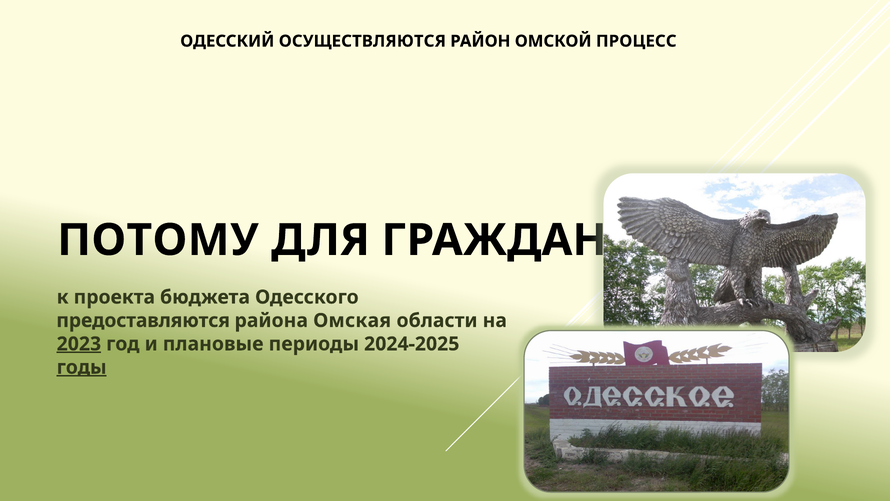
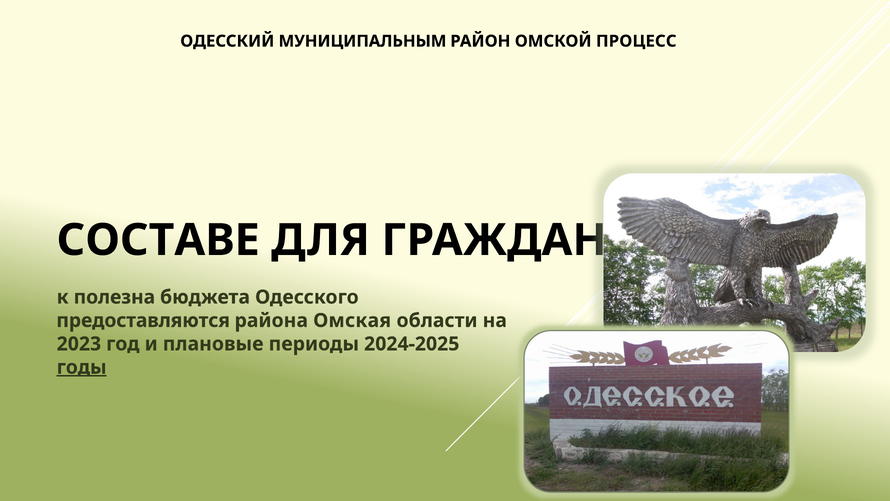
ОСУЩЕСТВЛЯЮТСЯ: ОСУЩЕСТВЛЯЮТСЯ -> МУНИЦИПАЛЬНЫМ (363, 41)
ПОТОМУ: ПОТОМУ -> СОСТАВЕ (158, 240)
проекта: проекта -> полезна (114, 297)
2023 underline: present -> none (79, 344)
